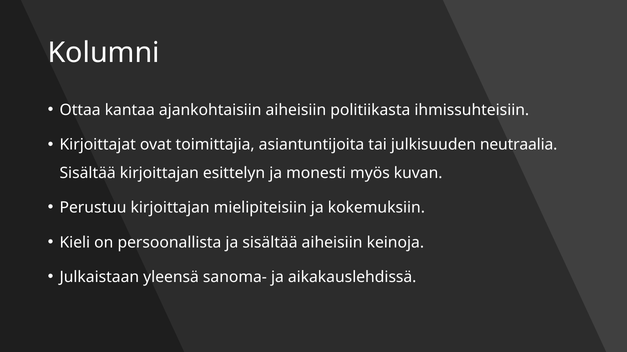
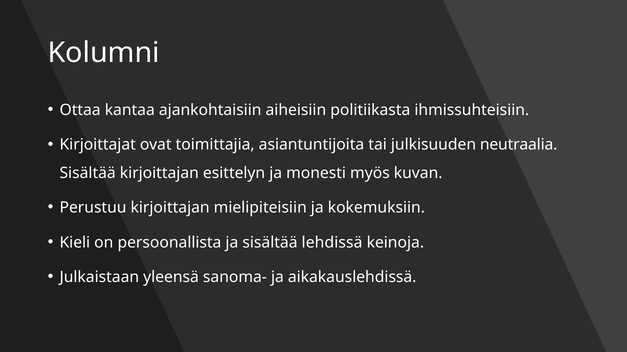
sisältää aiheisiin: aiheisiin -> lehdissä (332, 243)
